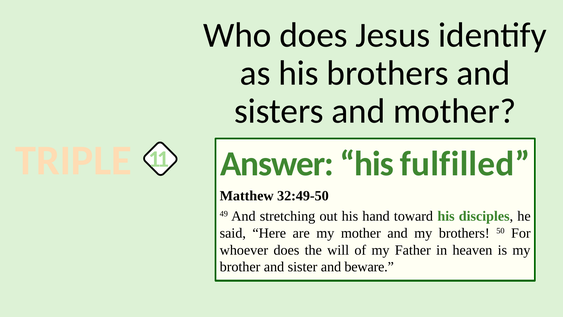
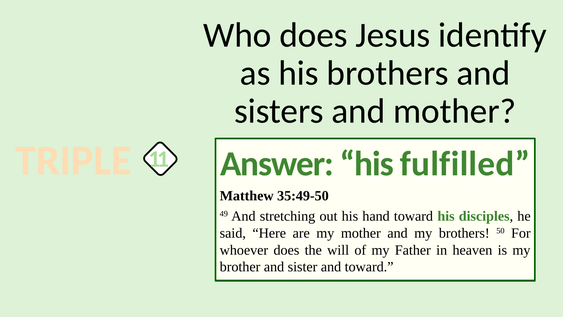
32:49-50: 32:49-50 -> 35:49-50 (303, 196)
and beware: beware -> toward (369, 267)
